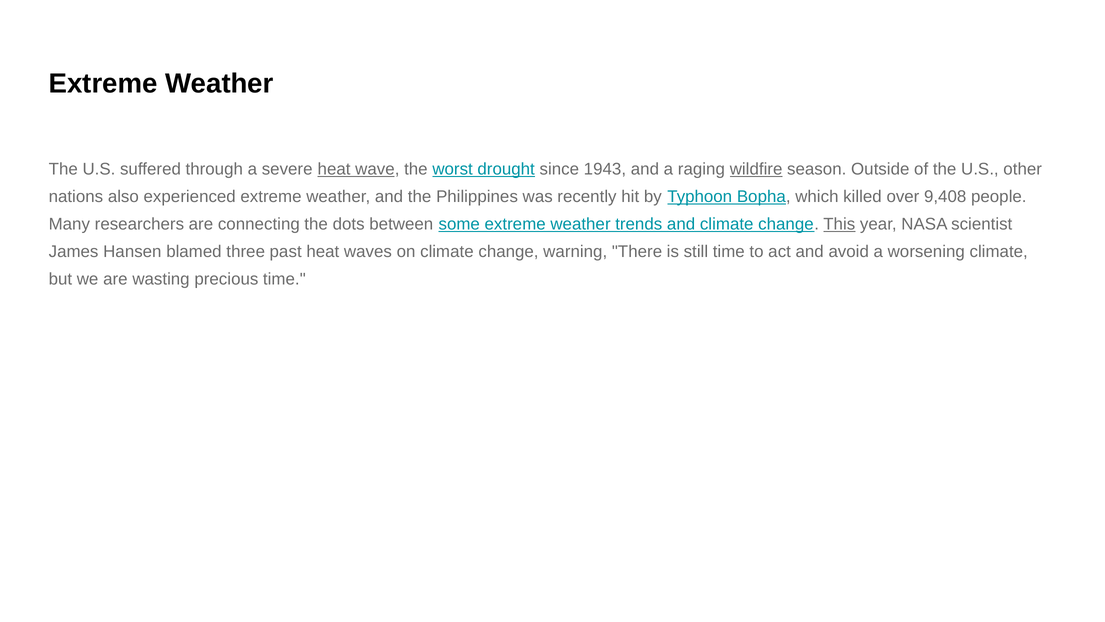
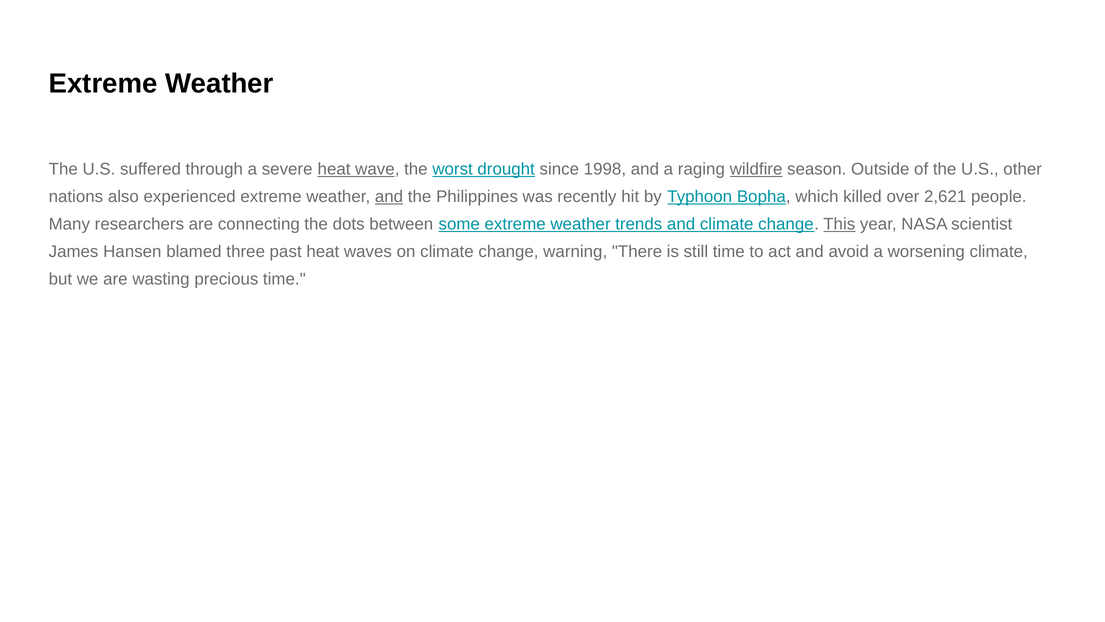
1943: 1943 -> 1998 (605, 169)
and underline: none -> present (389, 196)
9,408: 9,408 -> 2,621 (945, 196)
